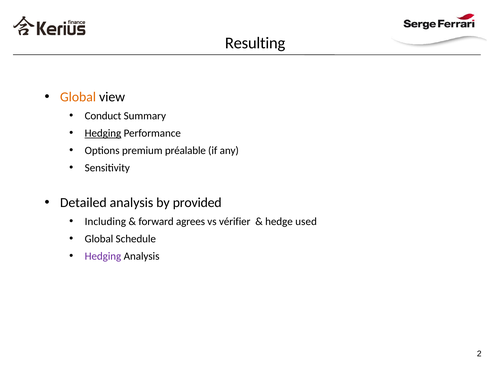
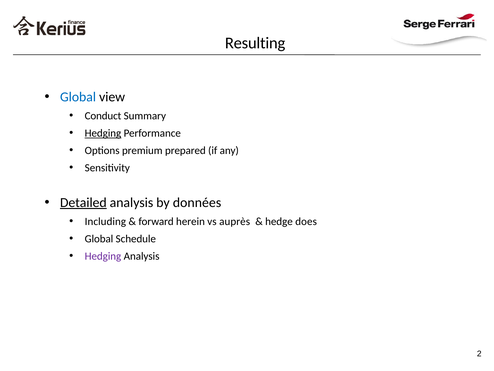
Global colour: orange -> blue (78, 97)
préalable: préalable -> prepared (185, 150)
Detailed underline: none -> present (83, 202)
provided: provided -> données (197, 202)
agrees: agrees -> herein (190, 221)
vérifier: vérifier -> auprès (235, 221)
used: used -> does (306, 221)
